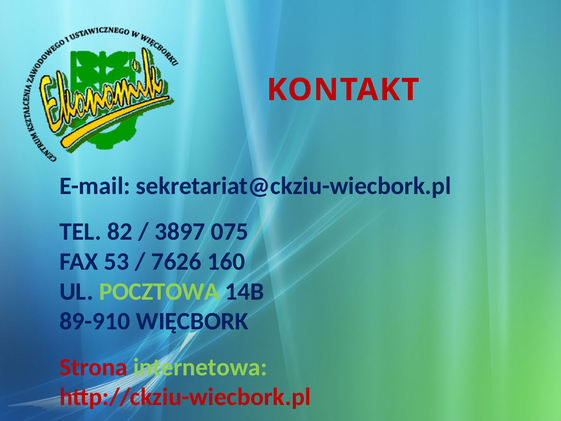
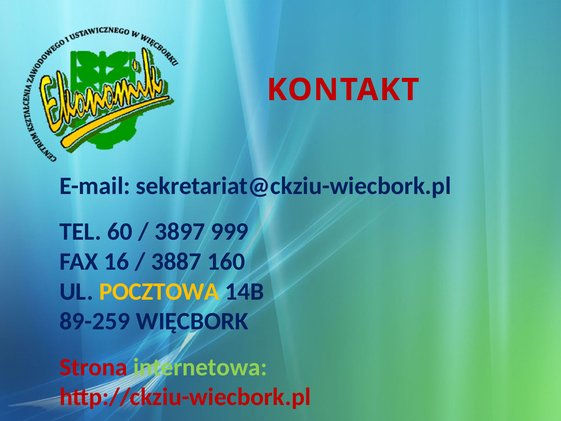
82: 82 -> 60 (120, 231)
075: 075 -> 999 (230, 231)
53: 53 -> 16 (116, 261)
7626: 7626 -> 3887 (176, 261)
POCZTOWA colour: light green -> yellow (159, 291)
89-910: 89-910 -> 89-259 (95, 321)
